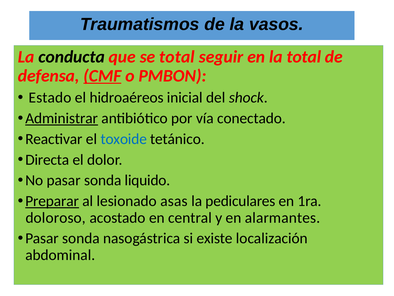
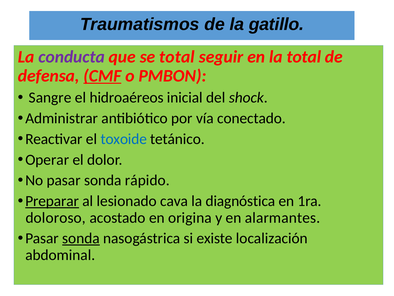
vasos: vasos -> gatillo (276, 24)
conducta colour: black -> purple (72, 57)
Estado: Estado -> Sangre (50, 97)
Administrar underline: present -> none (62, 118)
Directa: Directa -> Operar (47, 159)
liquido: liquido -> rápido (147, 180)
asas: asas -> cava (174, 201)
pediculares: pediculares -> diagnóstica (240, 201)
central: central -> origina (190, 217)
sonda underline: none -> present (81, 238)
